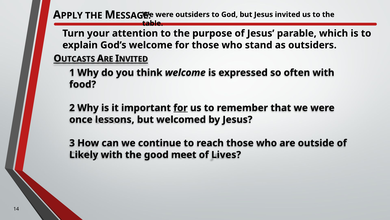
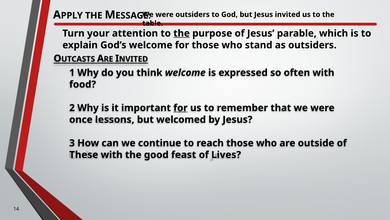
the underline: none -> present (182, 33)
Likely: Likely -> These (84, 154)
meet: meet -> feast (184, 154)
